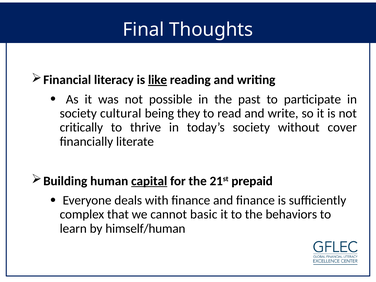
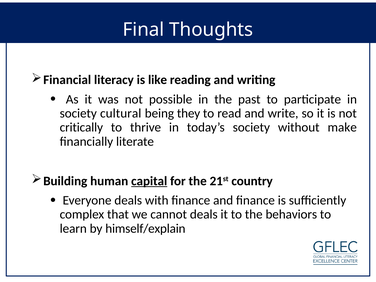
like underline: present -> none (158, 80)
cover: cover -> make (342, 127)
prepaid: prepaid -> country (252, 181)
cannot basic: basic -> deals (204, 214)
himself/human: himself/human -> himself/explain (145, 229)
